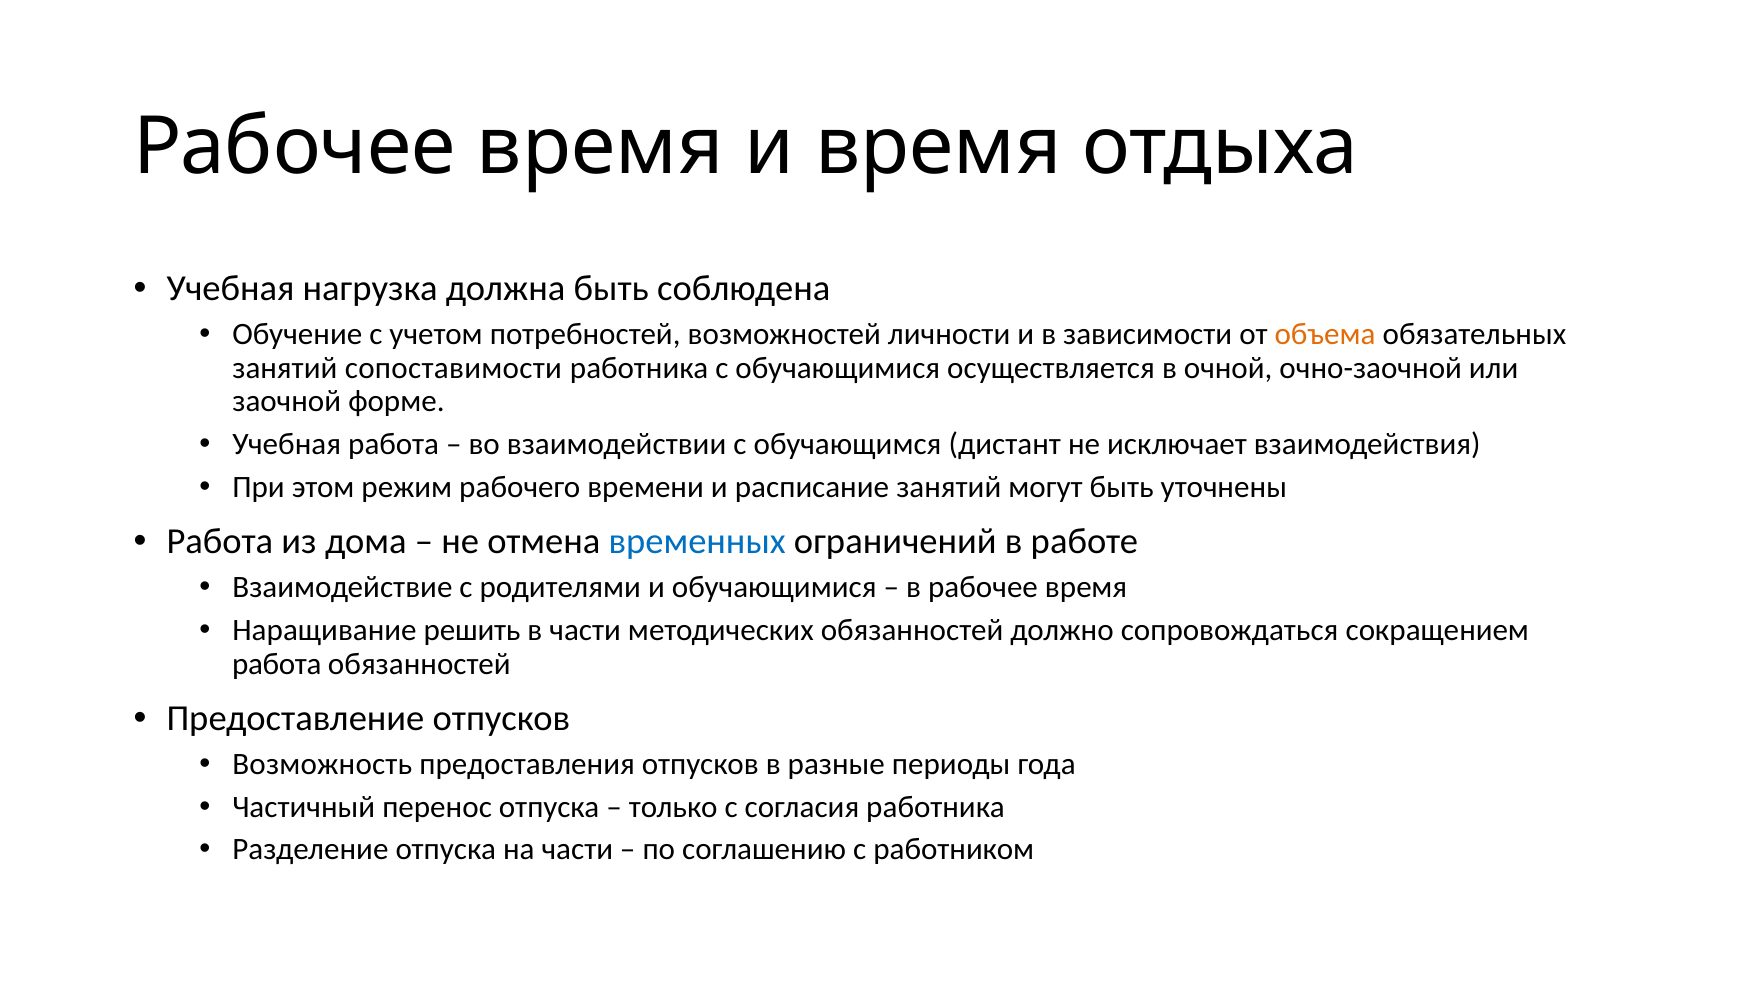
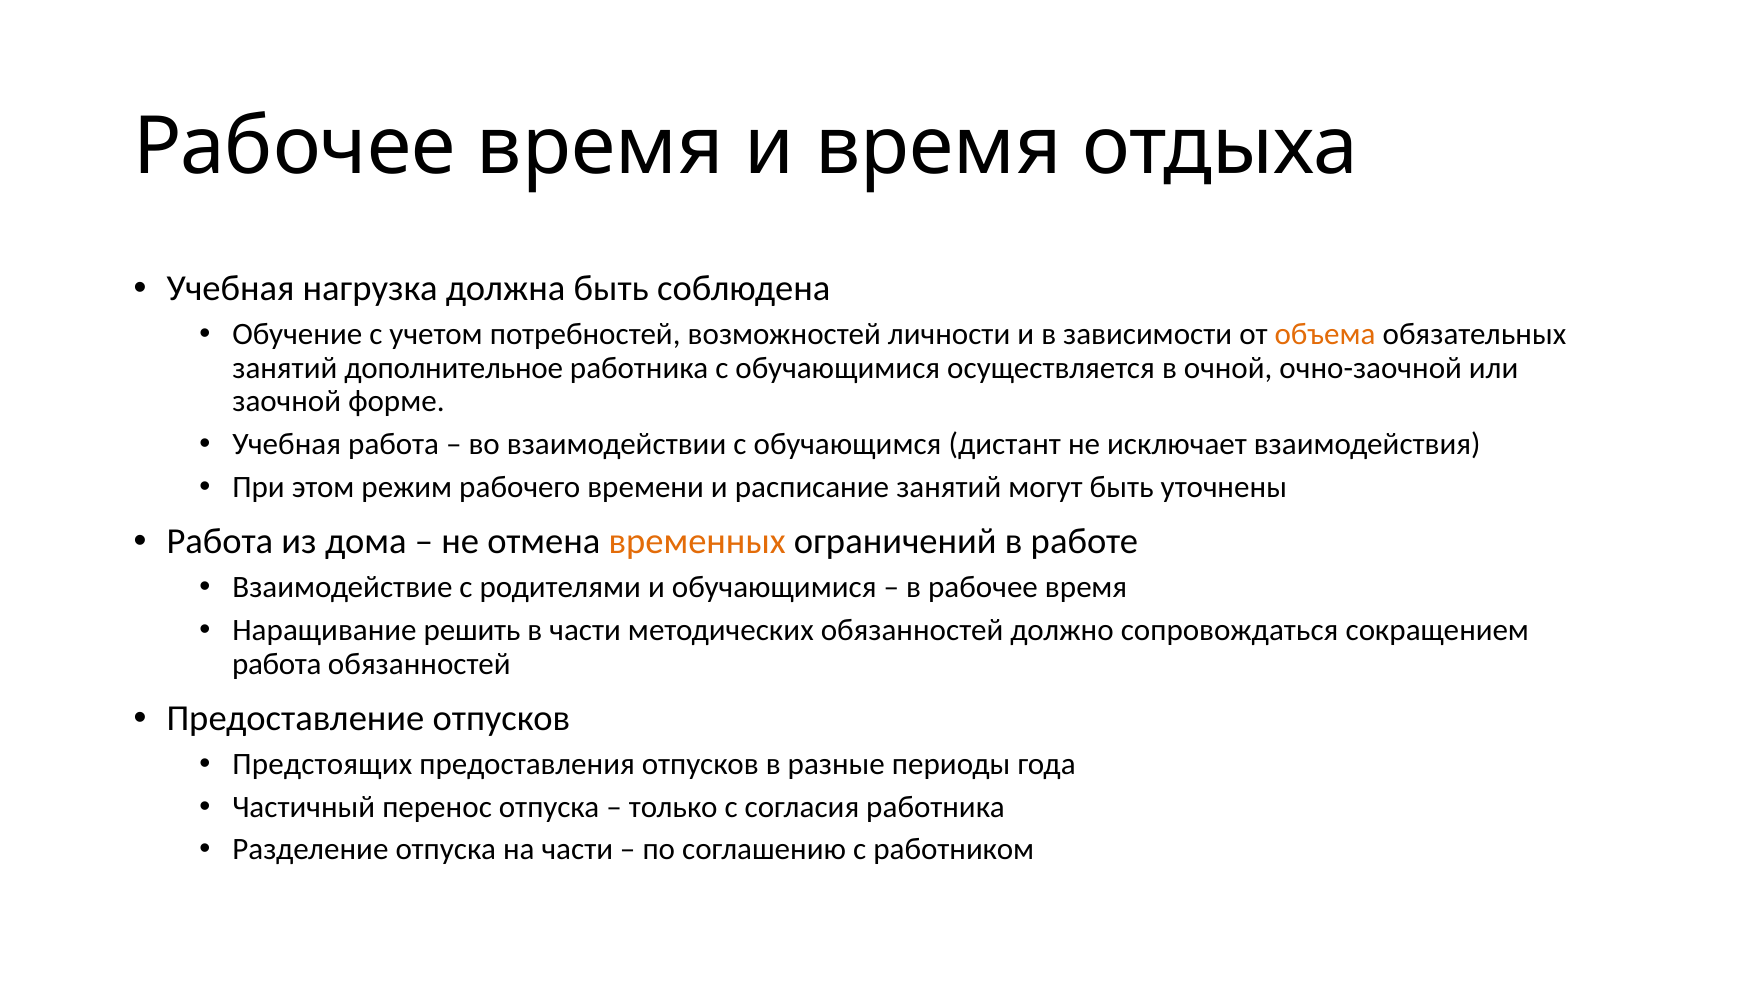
сопоставимости: сопоставимости -> дополнительное (454, 368)
временных colour: blue -> orange (697, 542)
Возможность: Возможность -> Предстоящих (322, 764)
